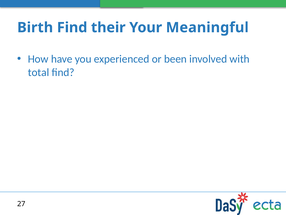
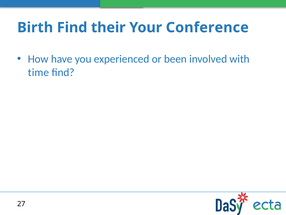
Meaningful: Meaningful -> Conference (207, 27)
total: total -> time (38, 72)
